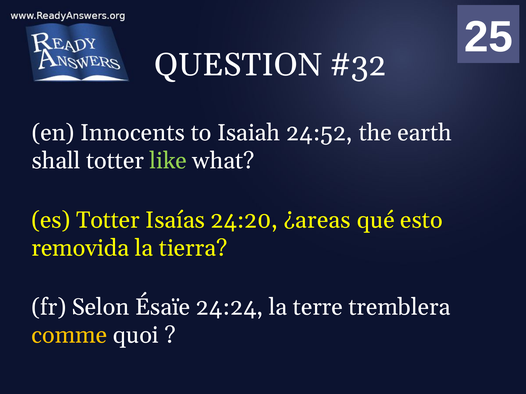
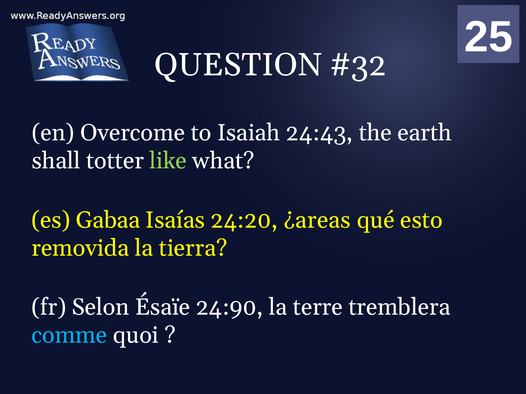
Innocents: Innocents -> Overcome (133, 133)
24:52: 24:52 -> 24:43 (319, 133)
es Totter: Totter -> Gabaa (108, 220)
24:24: 24:24 -> 24:90 (230, 308)
comme colour: yellow -> light blue (69, 336)
